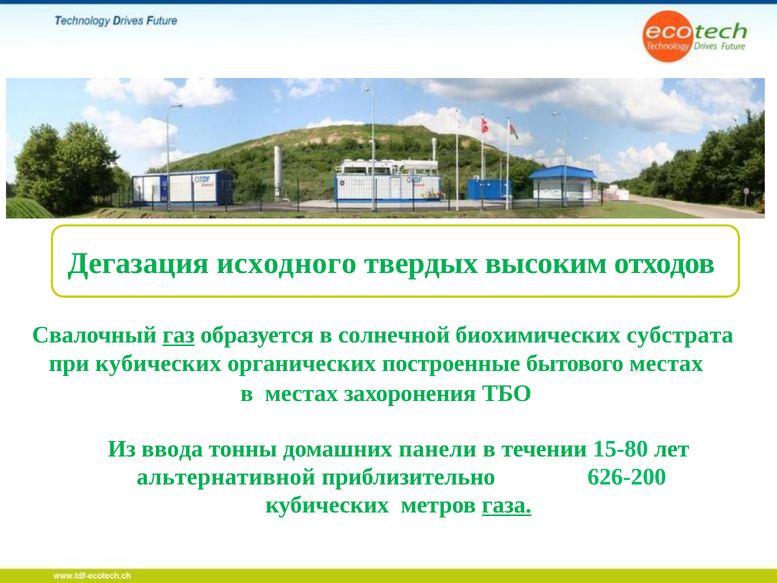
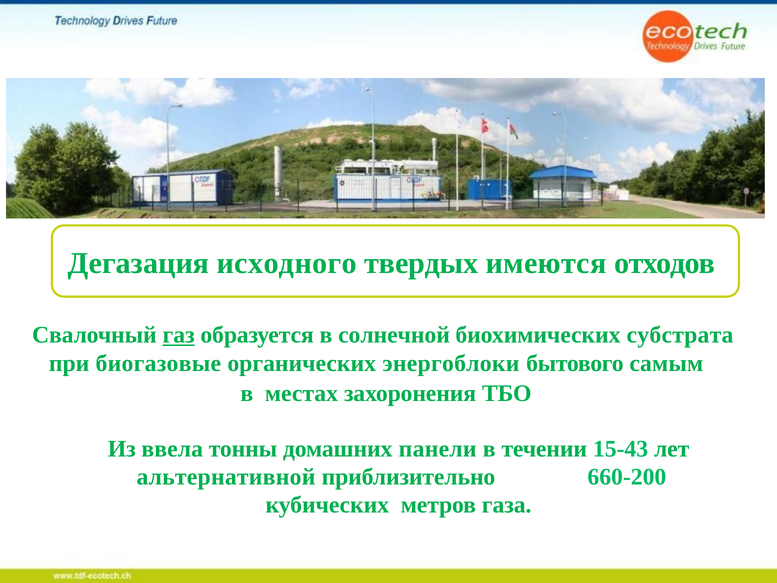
высоким: высоким -> имеются (546, 263)
при кубических: кубических -> биогазовые (158, 363)
построенные: построенные -> энергоблоки (451, 363)
бытового местах: местах -> самым (666, 363)
ввода: ввода -> ввела (172, 449)
15-80: 15-80 -> 15-43 (621, 449)
626-200: 626-200 -> 660-200 (627, 477)
газа underline: present -> none (507, 505)
